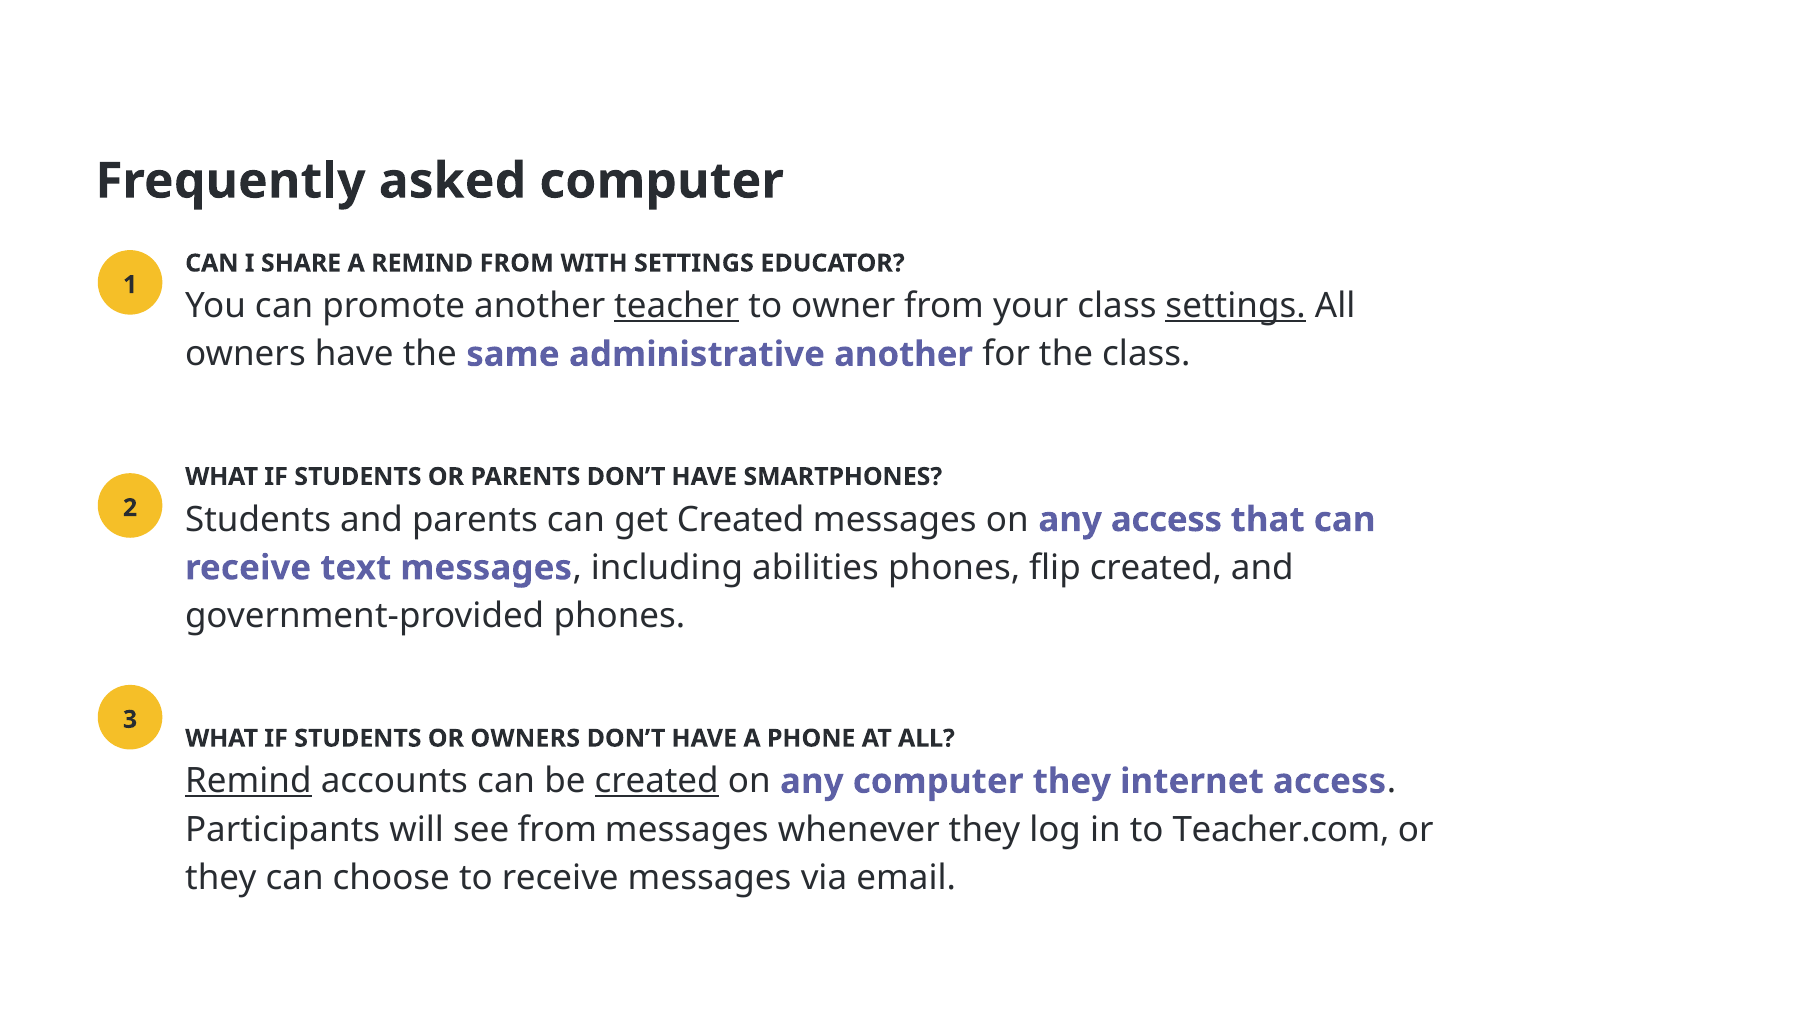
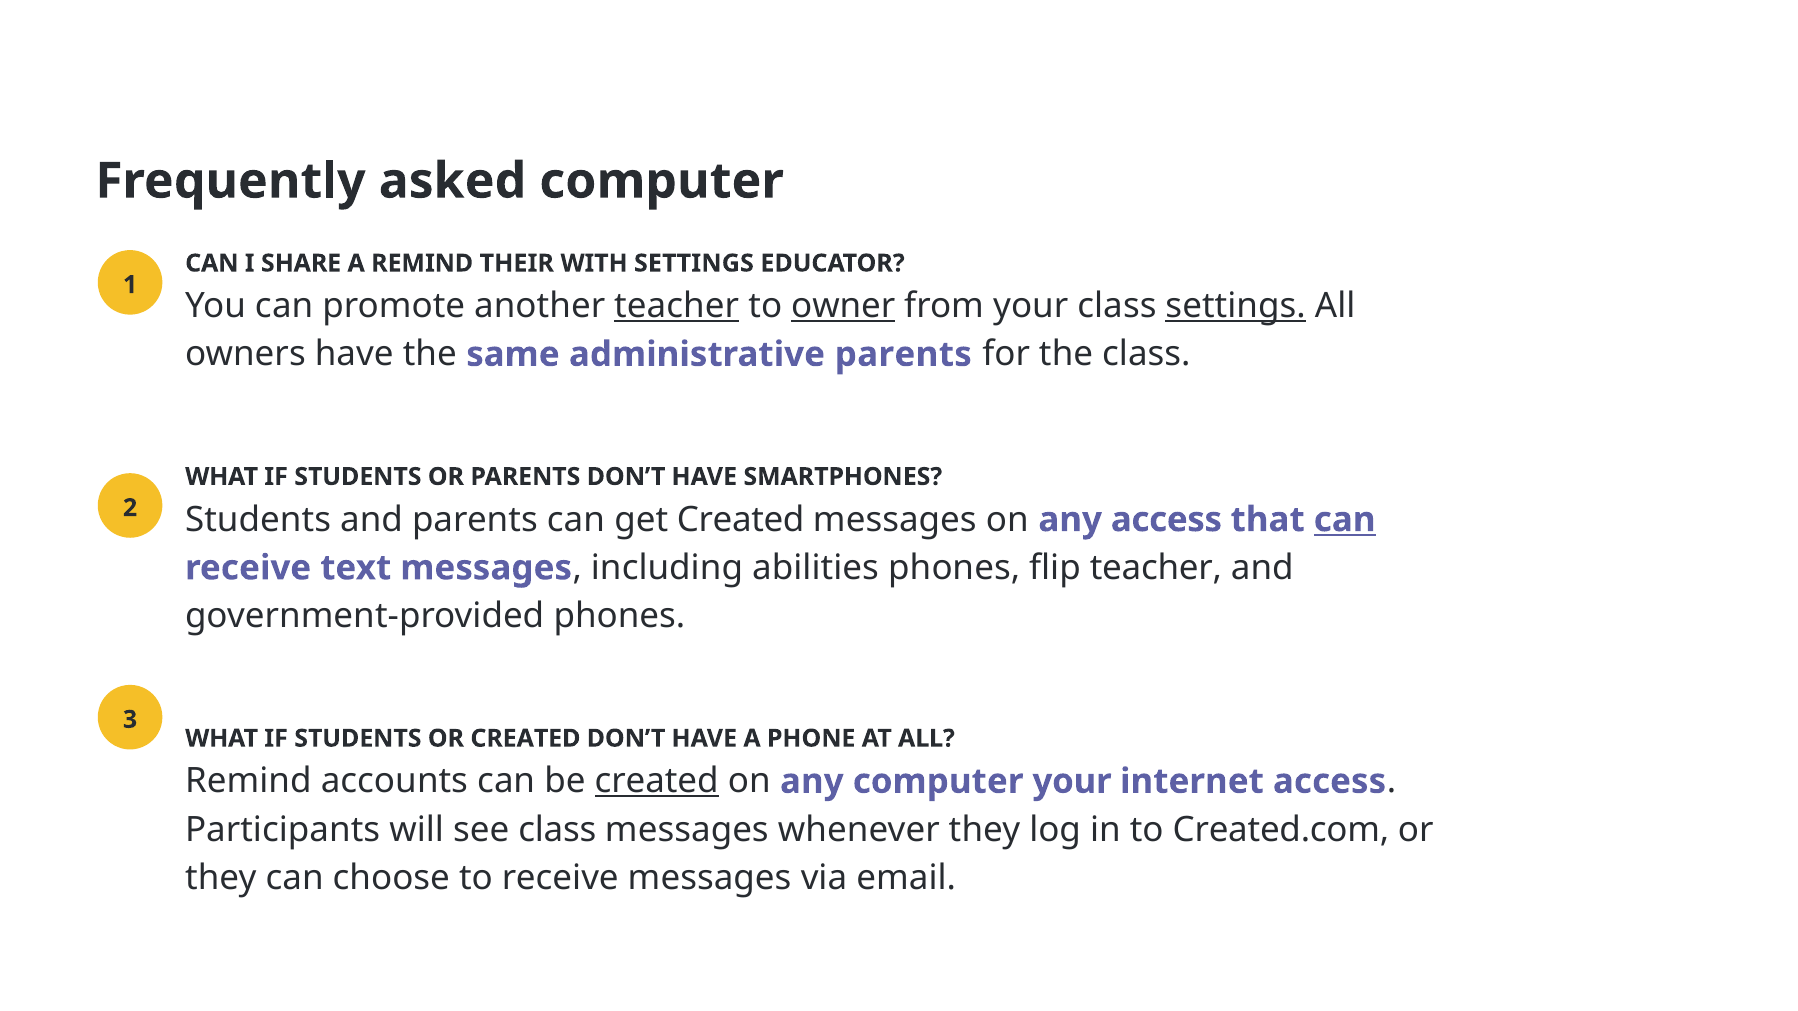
REMIND FROM: FROM -> THEIR (517, 263)
owner underline: none -> present (843, 306)
administrative another: another -> parents (903, 355)
can underline: none -> present (1345, 520)
flip created: created -> teacher (1156, 568)
OR OWNERS: OWNERS -> CREATED (525, 739)
Remind underline: present -> none (248, 782)
computer they: they -> your (1072, 782)
see from: from -> class (557, 830)
Teacher.com: Teacher.com -> Created.com (1281, 830)
